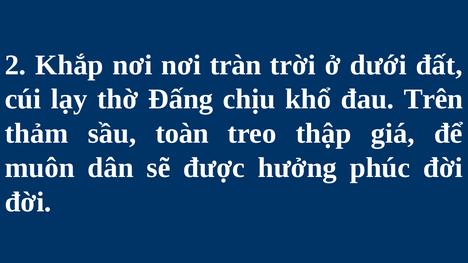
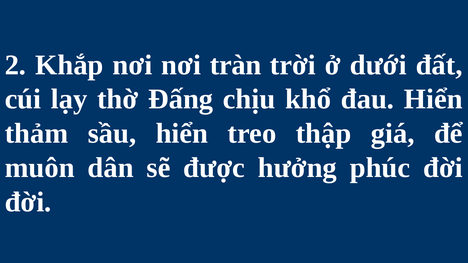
đau Trên: Trên -> Hiển (433, 99)
sầu toàn: toàn -> hiển (182, 134)
